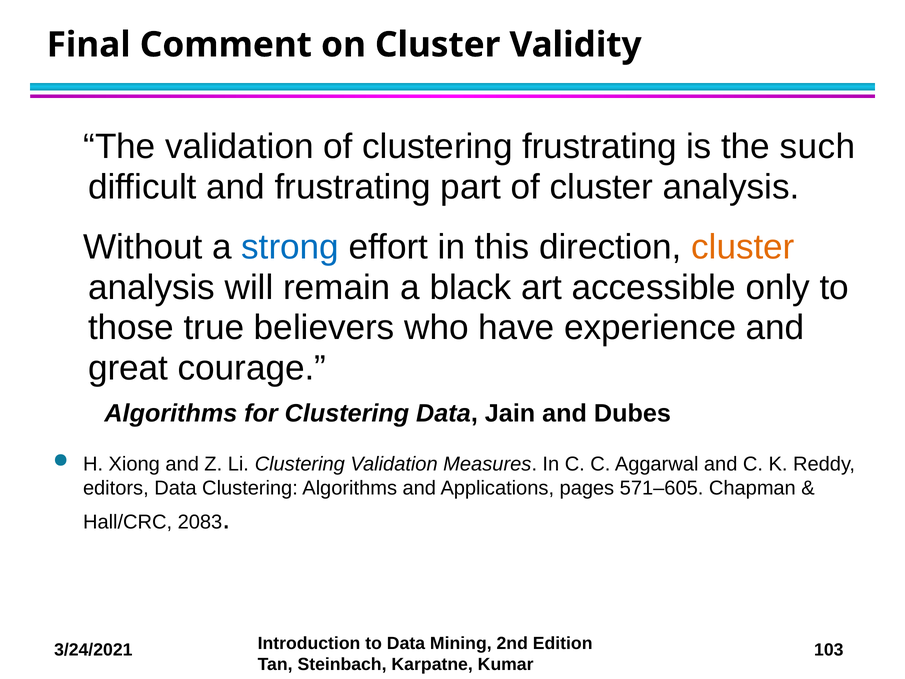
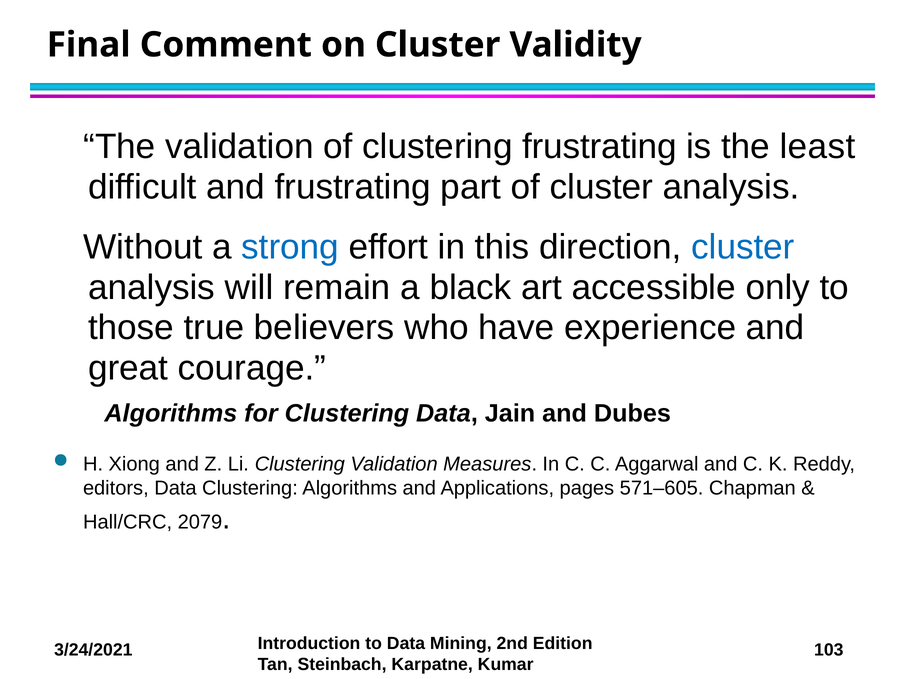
such: such -> least (818, 147)
cluster colour: orange -> blue (743, 247)
2083: 2083 -> 2079 (200, 522)
